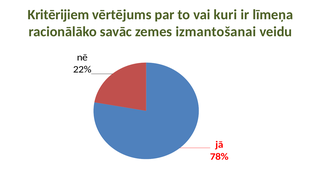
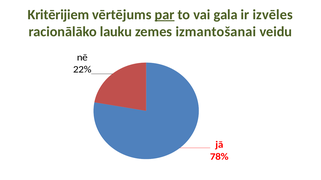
par underline: none -> present (165, 15)
kuri: kuri -> gala (226, 15)
līmeņa: līmeņa -> izvēles (273, 15)
savāc: savāc -> lauku (116, 32)
